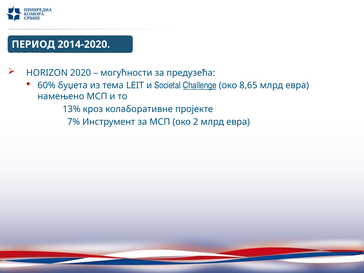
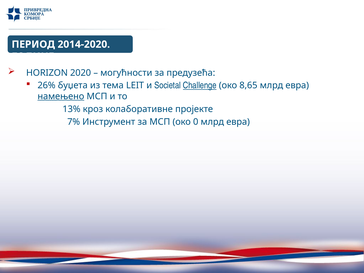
60%: 60% -> 26% (46, 85)
намењено underline: none -> present (61, 96)
2: 2 -> 0 (196, 122)
